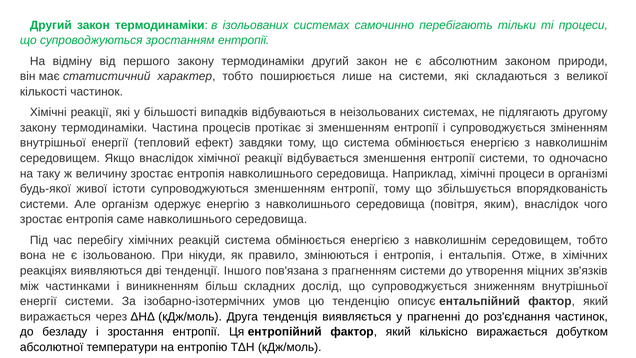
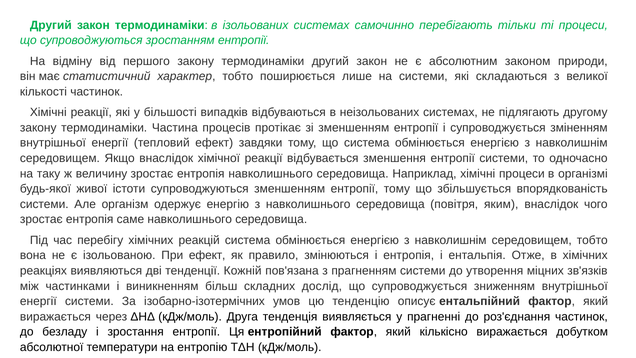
При нікуди: нікуди -> ефект (207, 255)
Іншого: Іншого -> Кожній (243, 271)
